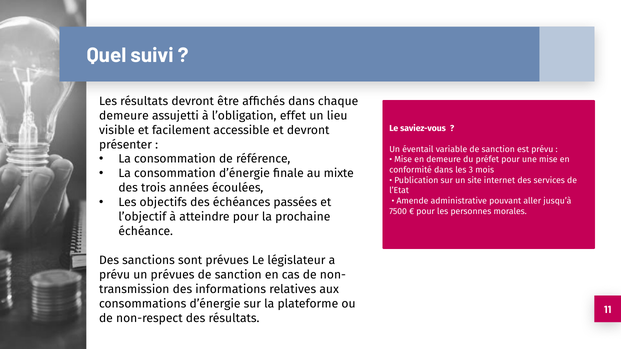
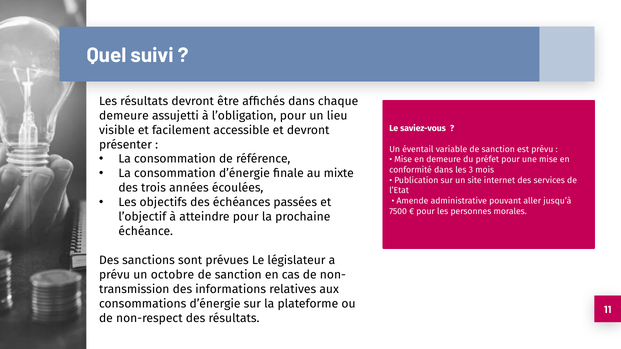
l’obligation effet: effet -> pour (293, 116)
un prévues: prévues -> octobre (172, 275)
